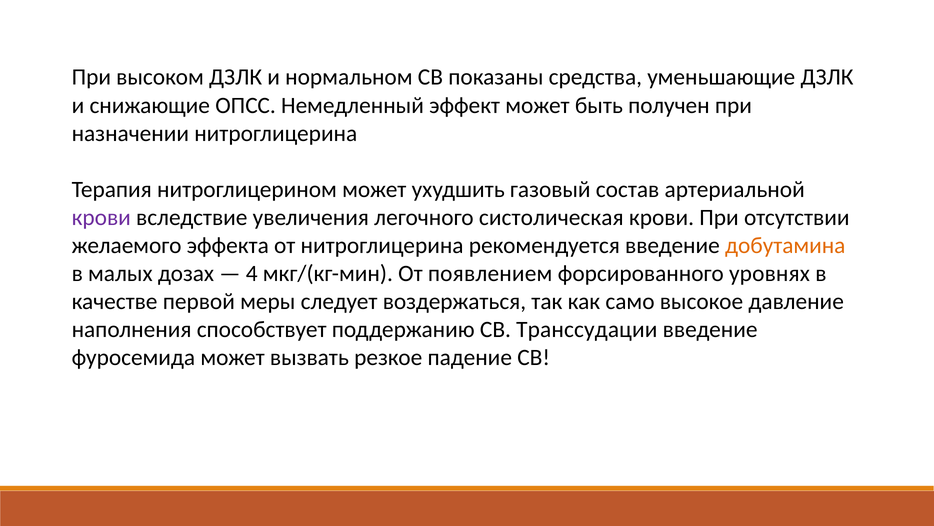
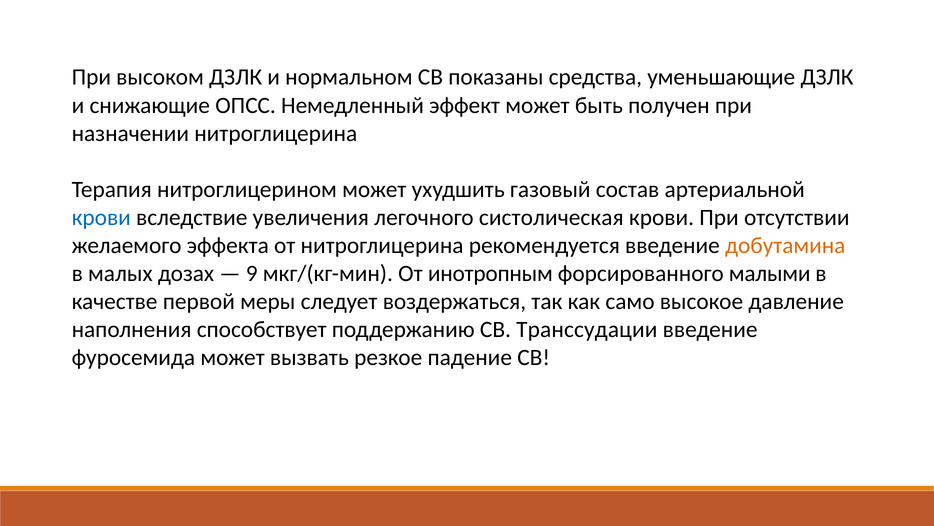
крови colour: purple -> blue (101, 217)
4: 4 -> 9 (252, 273)
появлением: появлением -> инотропным (490, 273)
уровнях: уровнях -> малыми (770, 273)
